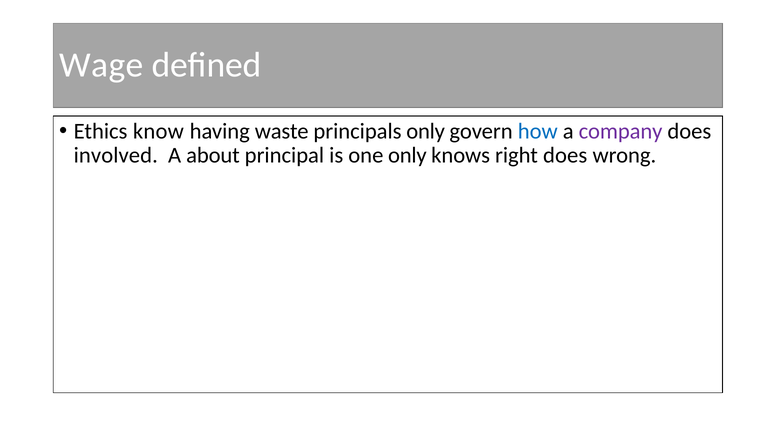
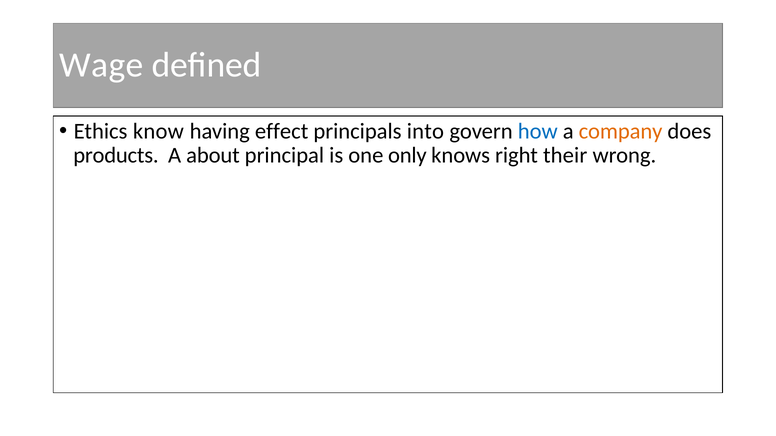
waste: waste -> effect (282, 131)
principals only: only -> into (425, 131)
company colour: purple -> orange (621, 131)
involved: involved -> products (116, 156)
right does: does -> their (565, 156)
